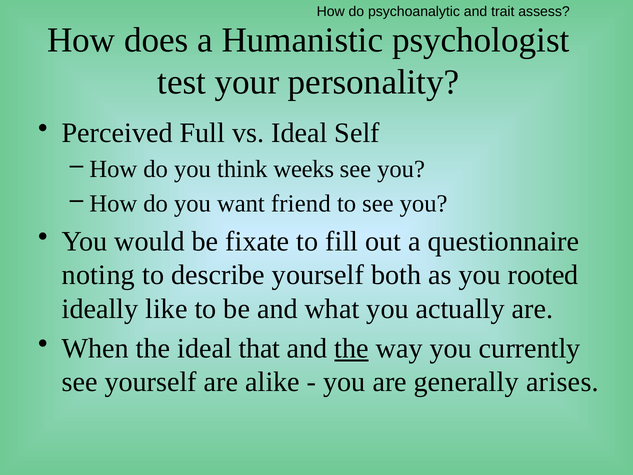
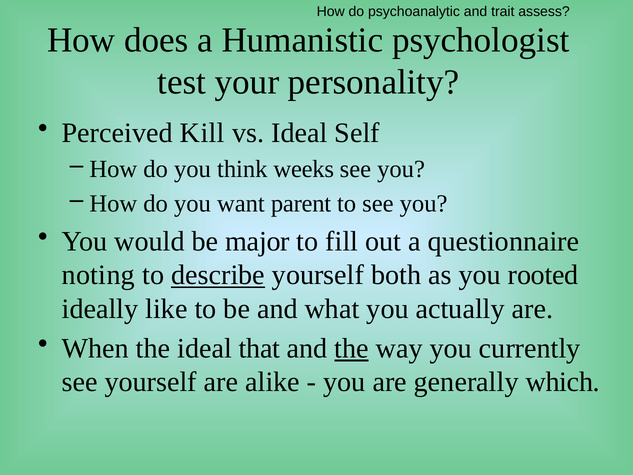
Full: Full -> Kill (202, 133)
friend: friend -> parent (301, 204)
fixate: fixate -> major (258, 241)
describe underline: none -> present (218, 275)
arises: arises -> which (563, 382)
